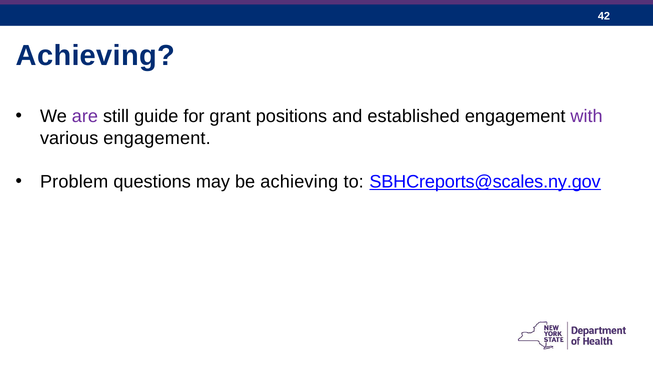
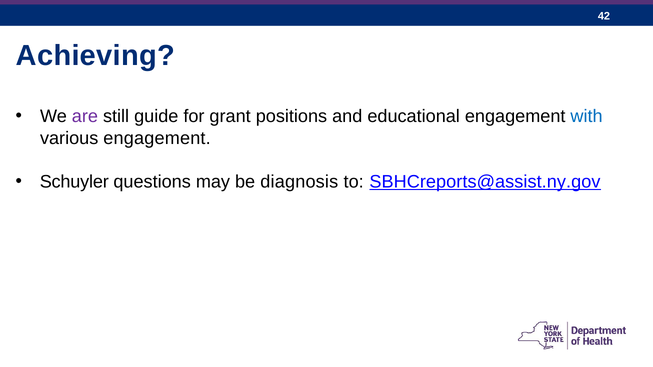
established: established -> educational (414, 117)
with colour: purple -> blue (587, 117)
Problem: Problem -> Schuyler (74, 182)
be achieving: achieving -> diagnosis (299, 182)
SBHCreports@scales.ny.gov: SBHCreports@scales.ny.gov -> SBHCreports@assist.ny.gov (485, 182)
